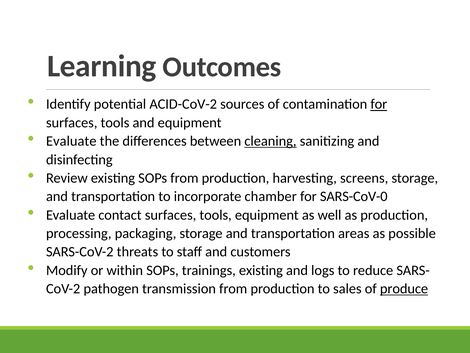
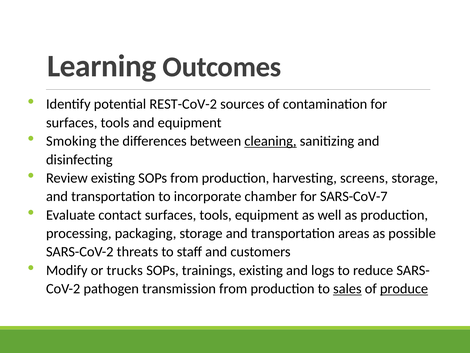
ACID-CoV-2: ACID-CoV-2 -> REST-CoV-2 (183, 104)
for underline: present -> none (379, 104)
Evaluate: Evaluate -> Smoking (71, 141)
SARS-CoV-0: SARS-CoV-0 -> SARS-CoV-7 (354, 196)
within: within -> trucks (125, 270)
sales underline: none -> present (347, 288)
